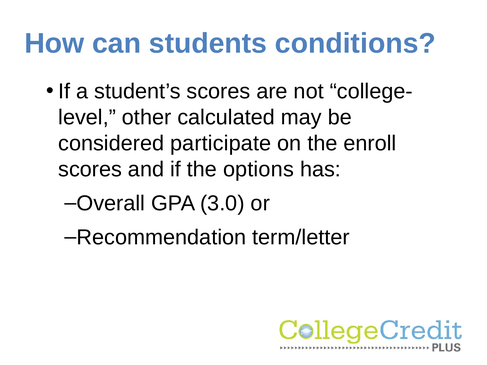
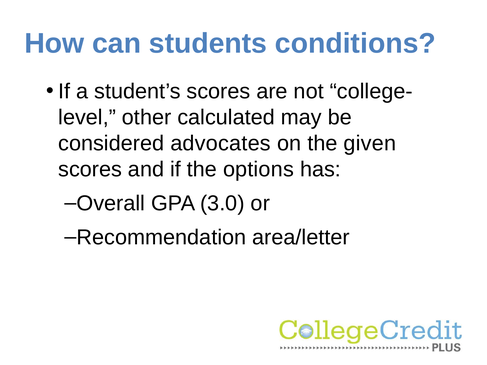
participate: participate -> advocates (221, 143)
enroll: enroll -> given (370, 143)
term/letter: term/letter -> area/letter (301, 238)
